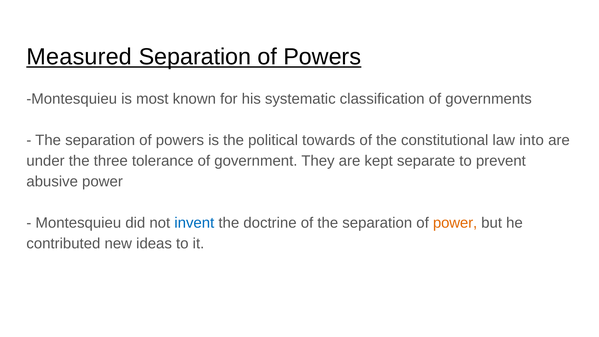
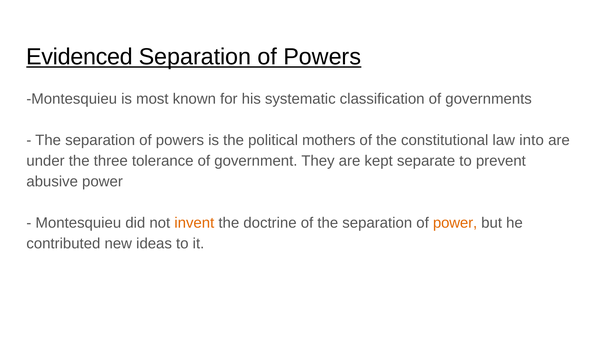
Measured: Measured -> Evidenced (80, 57)
towards: towards -> mothers (329, 140)
invent colour: blue -> orange (194, 223)
